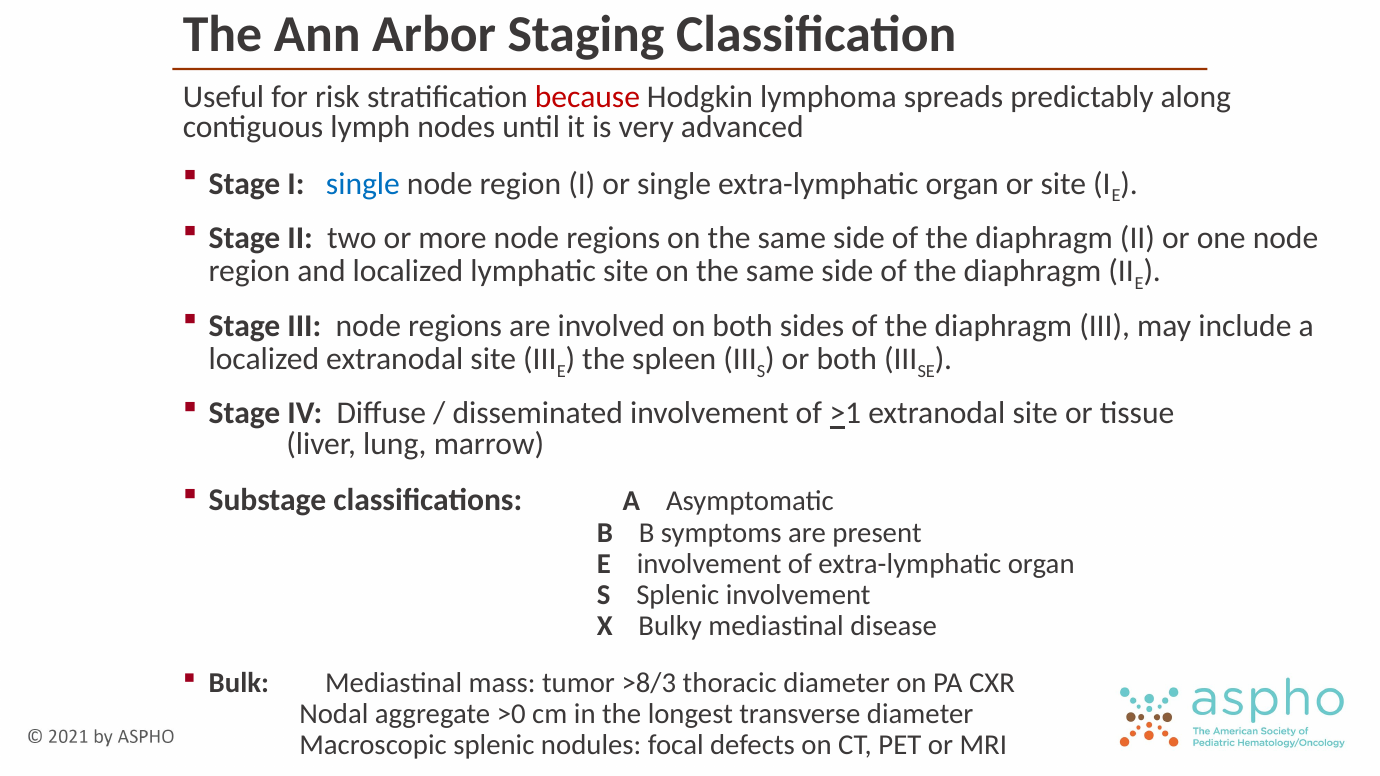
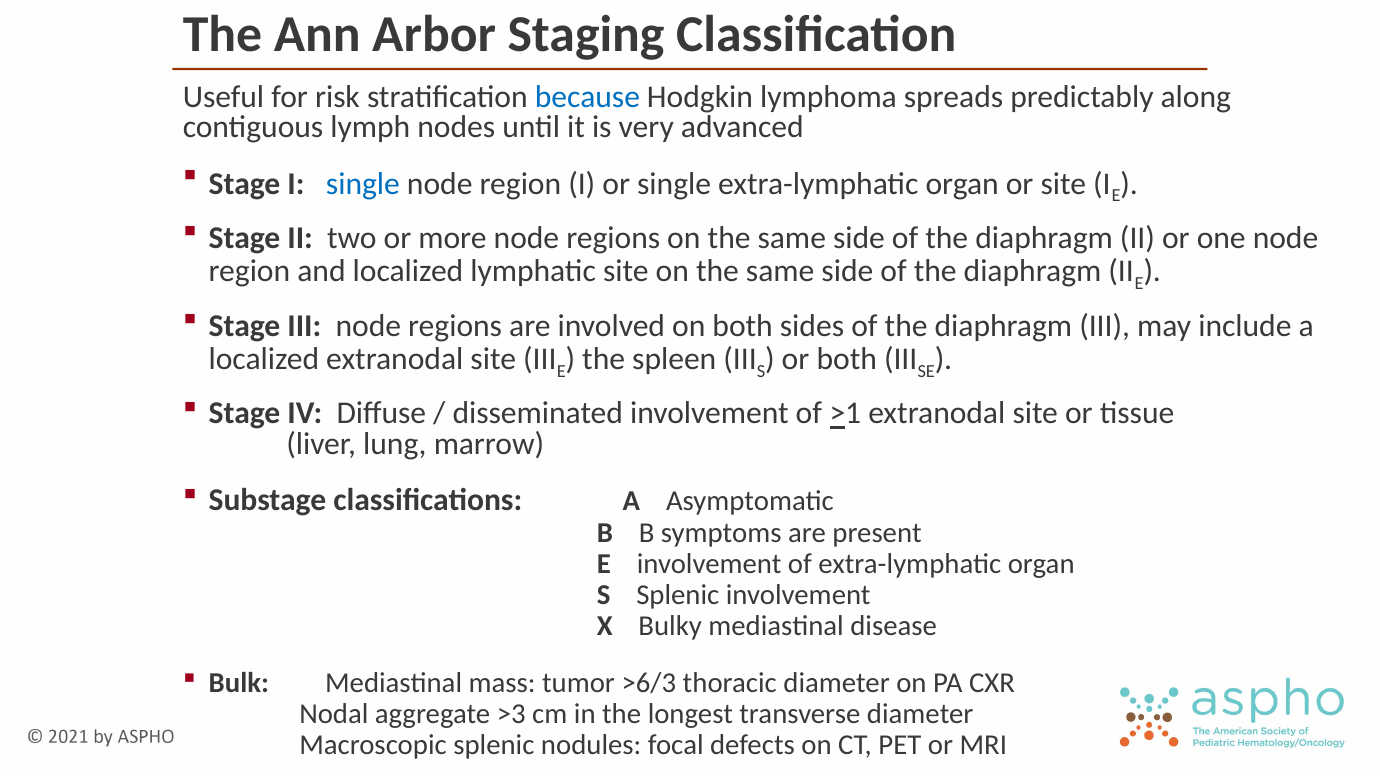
because colour: red -> blue (587, 97)
>8/3: >8/3 -> >6/3 (649, 683)
>0: >0 -> >3 (511, 714)
